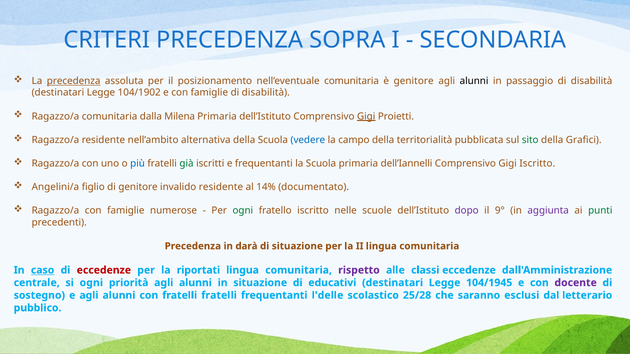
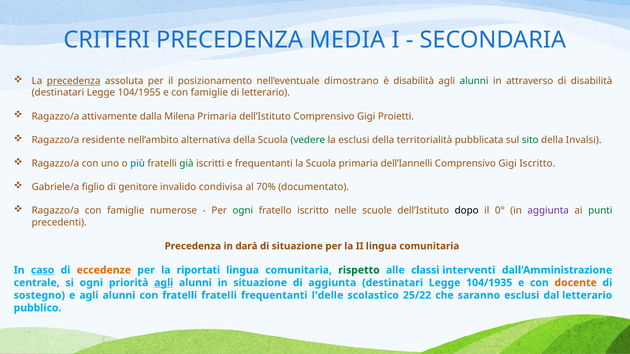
SOPRA: SOPRA -> MEDIA (347, 40)
nell’eventuale comunitaria: comunitaria -> dimostrano (351, 81)
è genitore: genitore -> disabilità (414, 81)
alunni colour: black -> green (474, 81)
passaggio: passaggio -> attraverso (530, 81)
104/1902: 104/1902 -> 104/1955 (139, 93)
disabilità: disabilità -> letterario (266, 93)
Ragazzo/a comunitaria: comunitaria -> attivamente (110, 116)
Gigi underline: present -> none (366, 116)
vedere colour: blue -> green (308, 140)
la campo: campo -> esclusi (354, 140)
Grafici: Grafici -> Invalsi (584, 140)
Angelini/a: Angelini/a -> Gabriele/a (55, 187)
invalido residente: residente -> condivisa (221, 187)
14%: 14% -> 70% (266, 187)
dopo colour: purple -> black (467, 211)
9°: 9° -> 0° (500, 211)
eccedenze colour: red -> orange (104, 270)
rispetto colour: purple -> green (359, 270)
classi eccedenze: eccedenze -> interventi (469, 270)
agli underline: none -> present (164, 283)
di educativi: educativi -> aggiunta (332, 283)
104/1945: 104/1945 -> 104/1935 (489, 283)
docente colour: purple -> orange (576, 283)
25/28: 25/28 -> 25/22 (417, 296)
